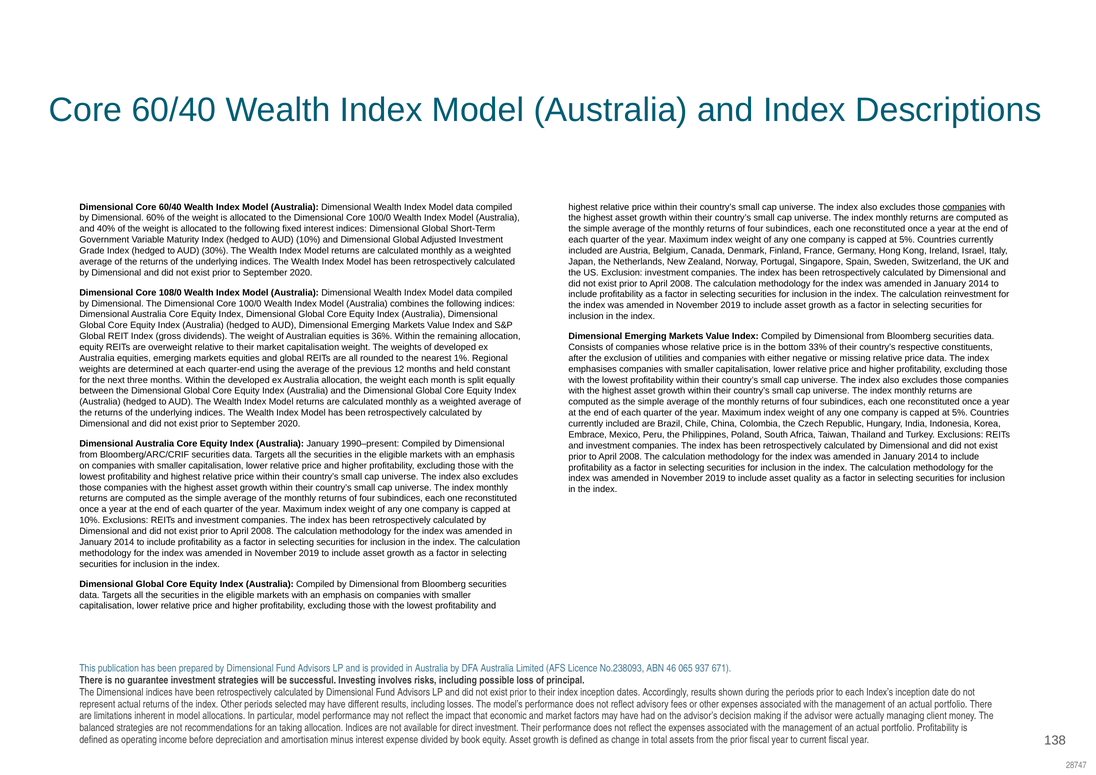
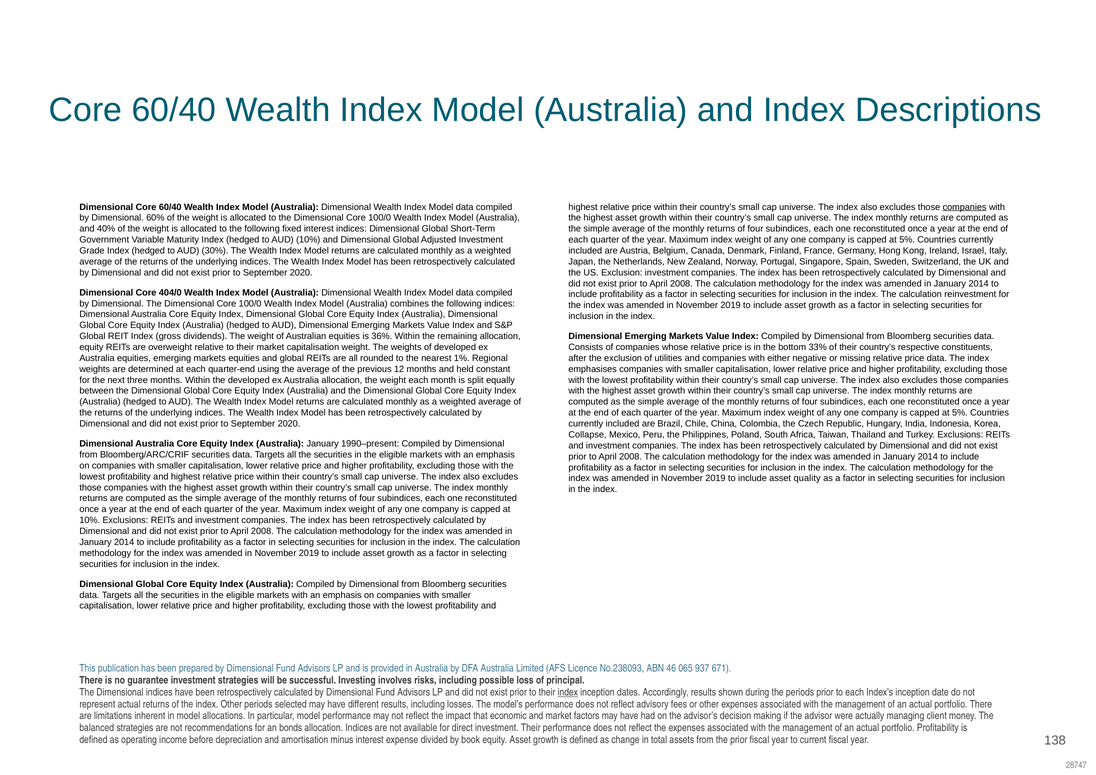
108/0: 108/0 -> 404/0 (170, 292)
Embrace: Embrace -> Collapse (588, 434)
index underline: none -> present (568, 692)
taking: taking -> bonds (291, 727)
